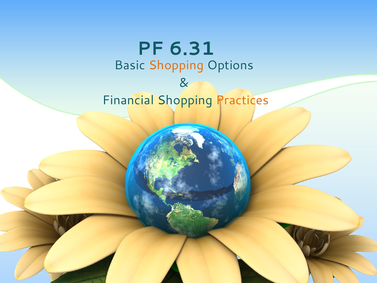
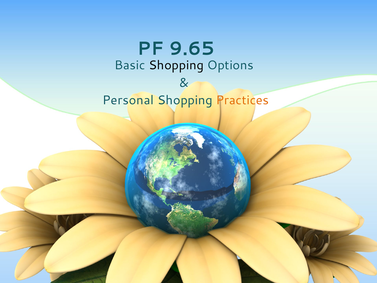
6.31: 6.31 -> 9.65 (192, 49)
Shopping colour: orange -> black (176, 65)
Financial: Financial -> Personal (128, 100)
